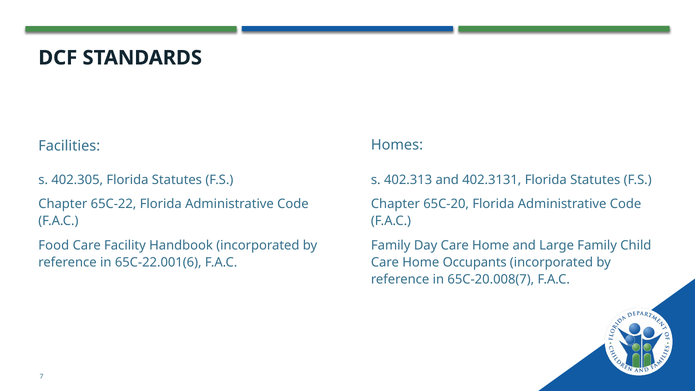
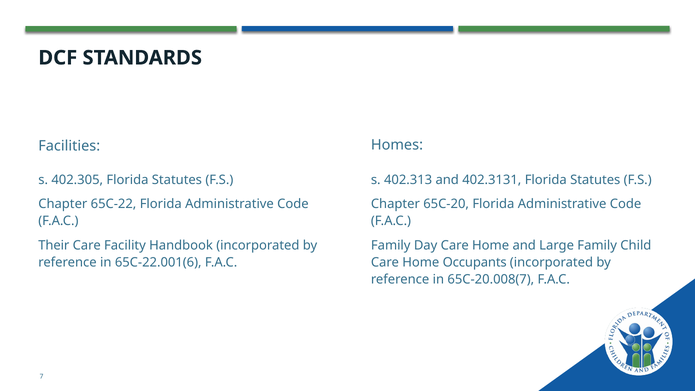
Food: Food -> Their (54, 245)
